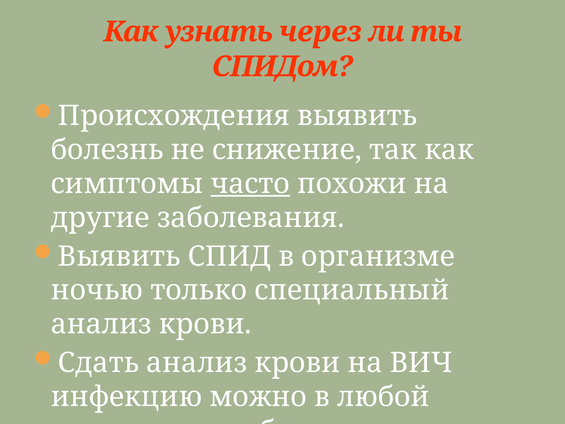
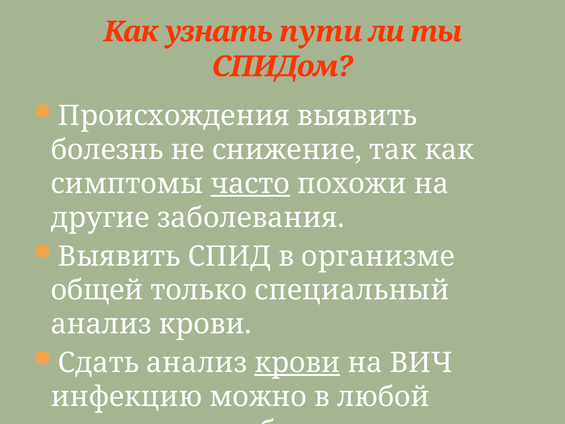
через: через -> пути (321, 32)
ночью: ночью -> общей (97, 290)
крови underline: none -> present (297, 363)
